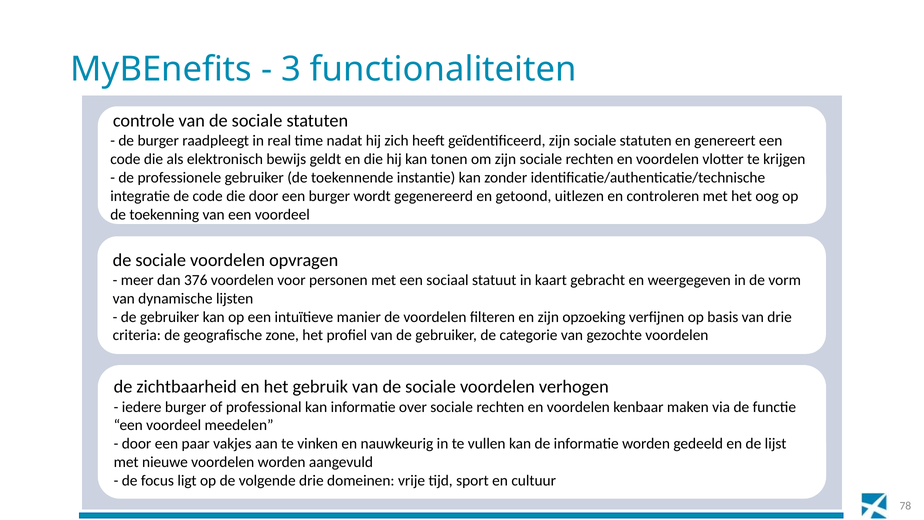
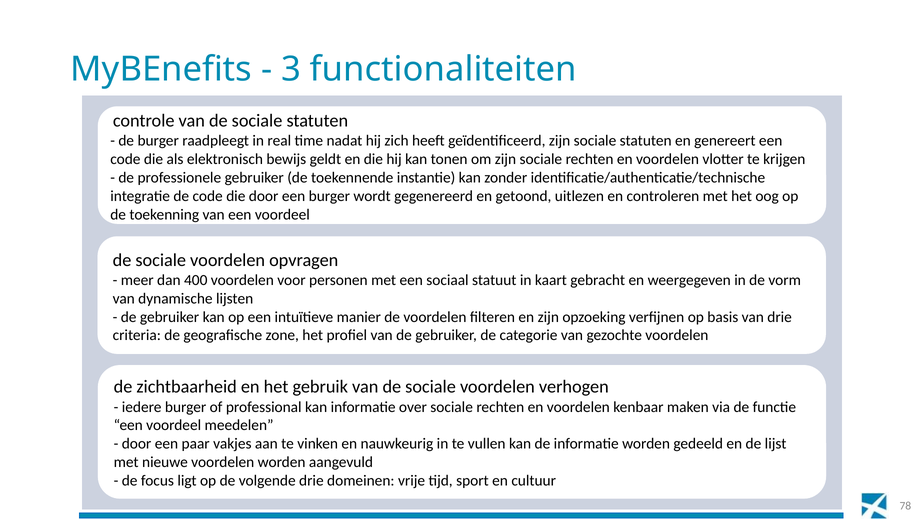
376: 376 -> 400 (196, 280)
